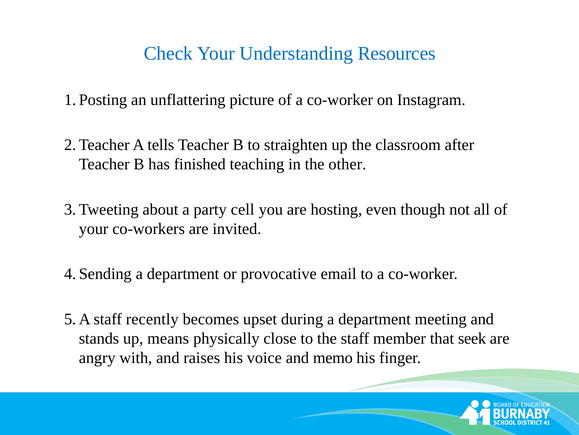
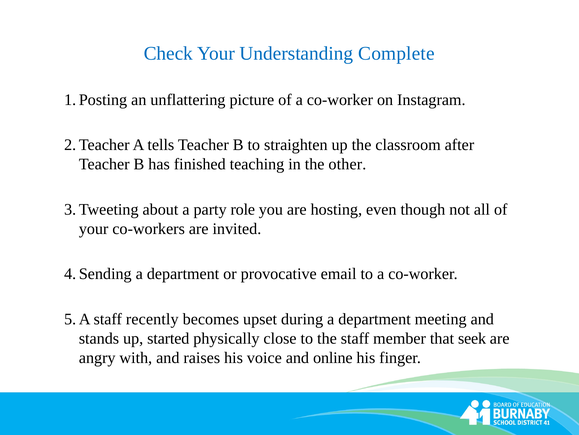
Resources: Resources -> Complete (396, 53)
cell: cell -> role (243, 209)
means: means -> started (168, 338)
memo: memo -> online (333, 357)
